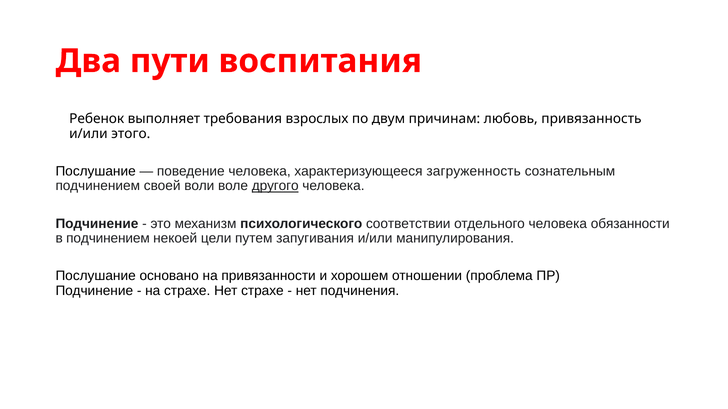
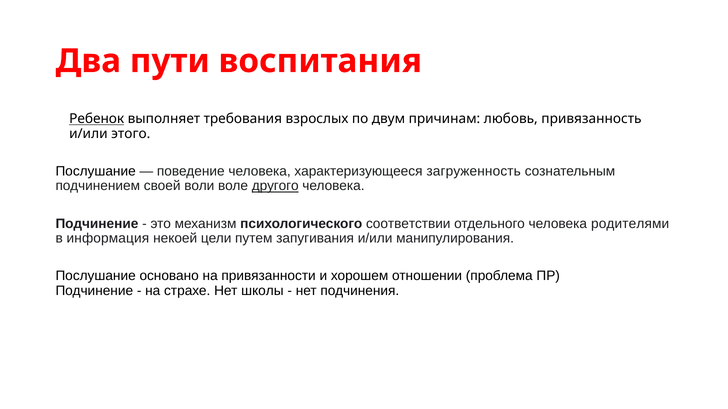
Ребенок underline: none -> present (97, 119)
обязанности: обязанности -> родителями (630, 224)
в подчинением: подчинением -> информация (108, 239)
Нет страхе: страхе -> школы (262, 291)
